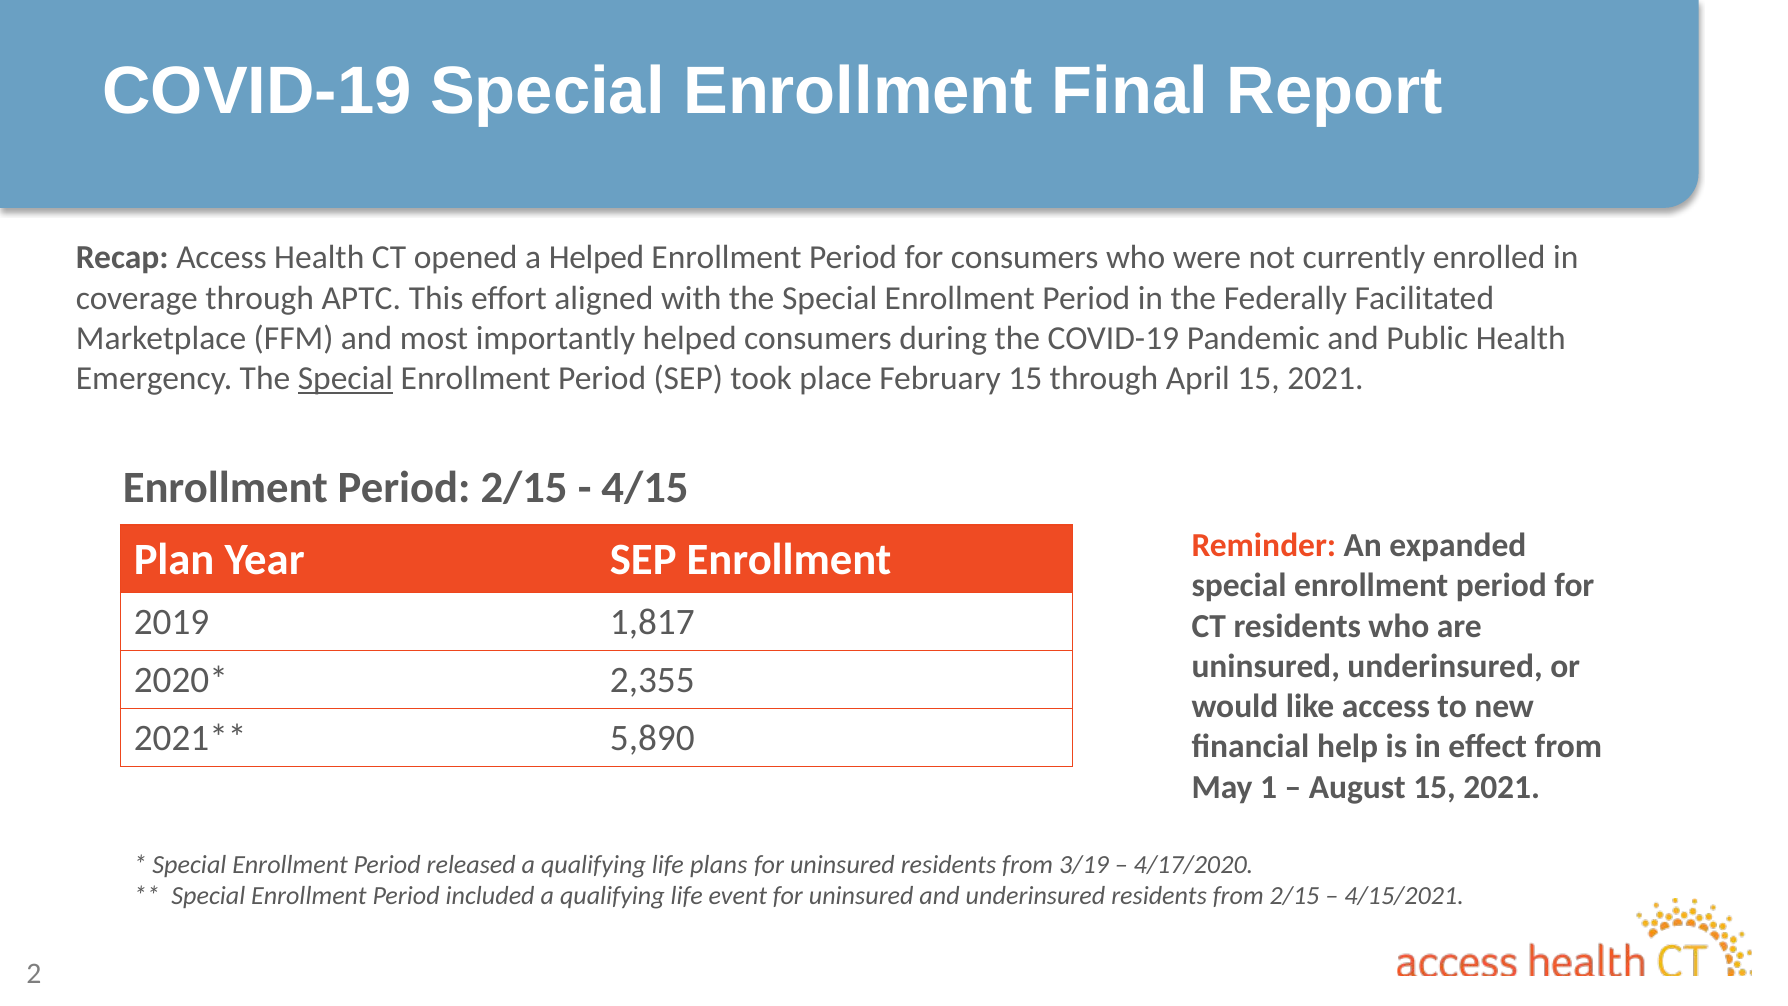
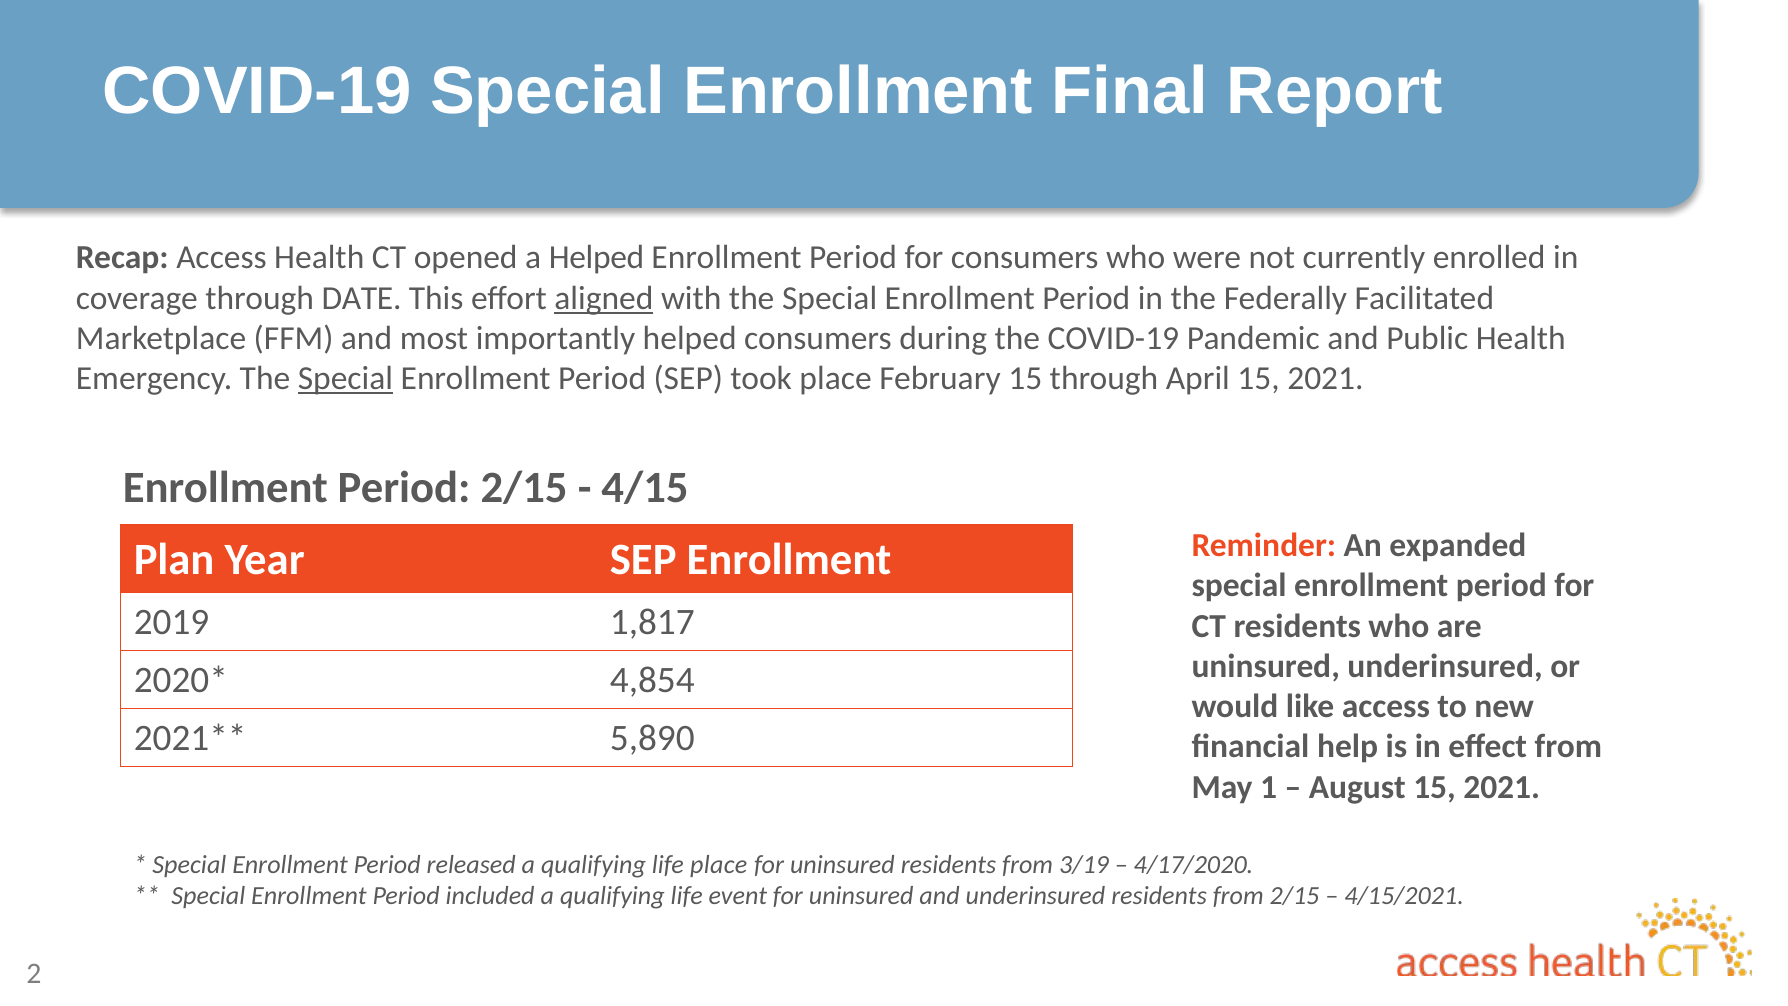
APTC: APTC -> DATE (361, 298)
aligned underline: none -> present (604, 298)
2,355: 2,355 -> 4,854 (652, 680)
life plans: plans -> place (719, 864)
